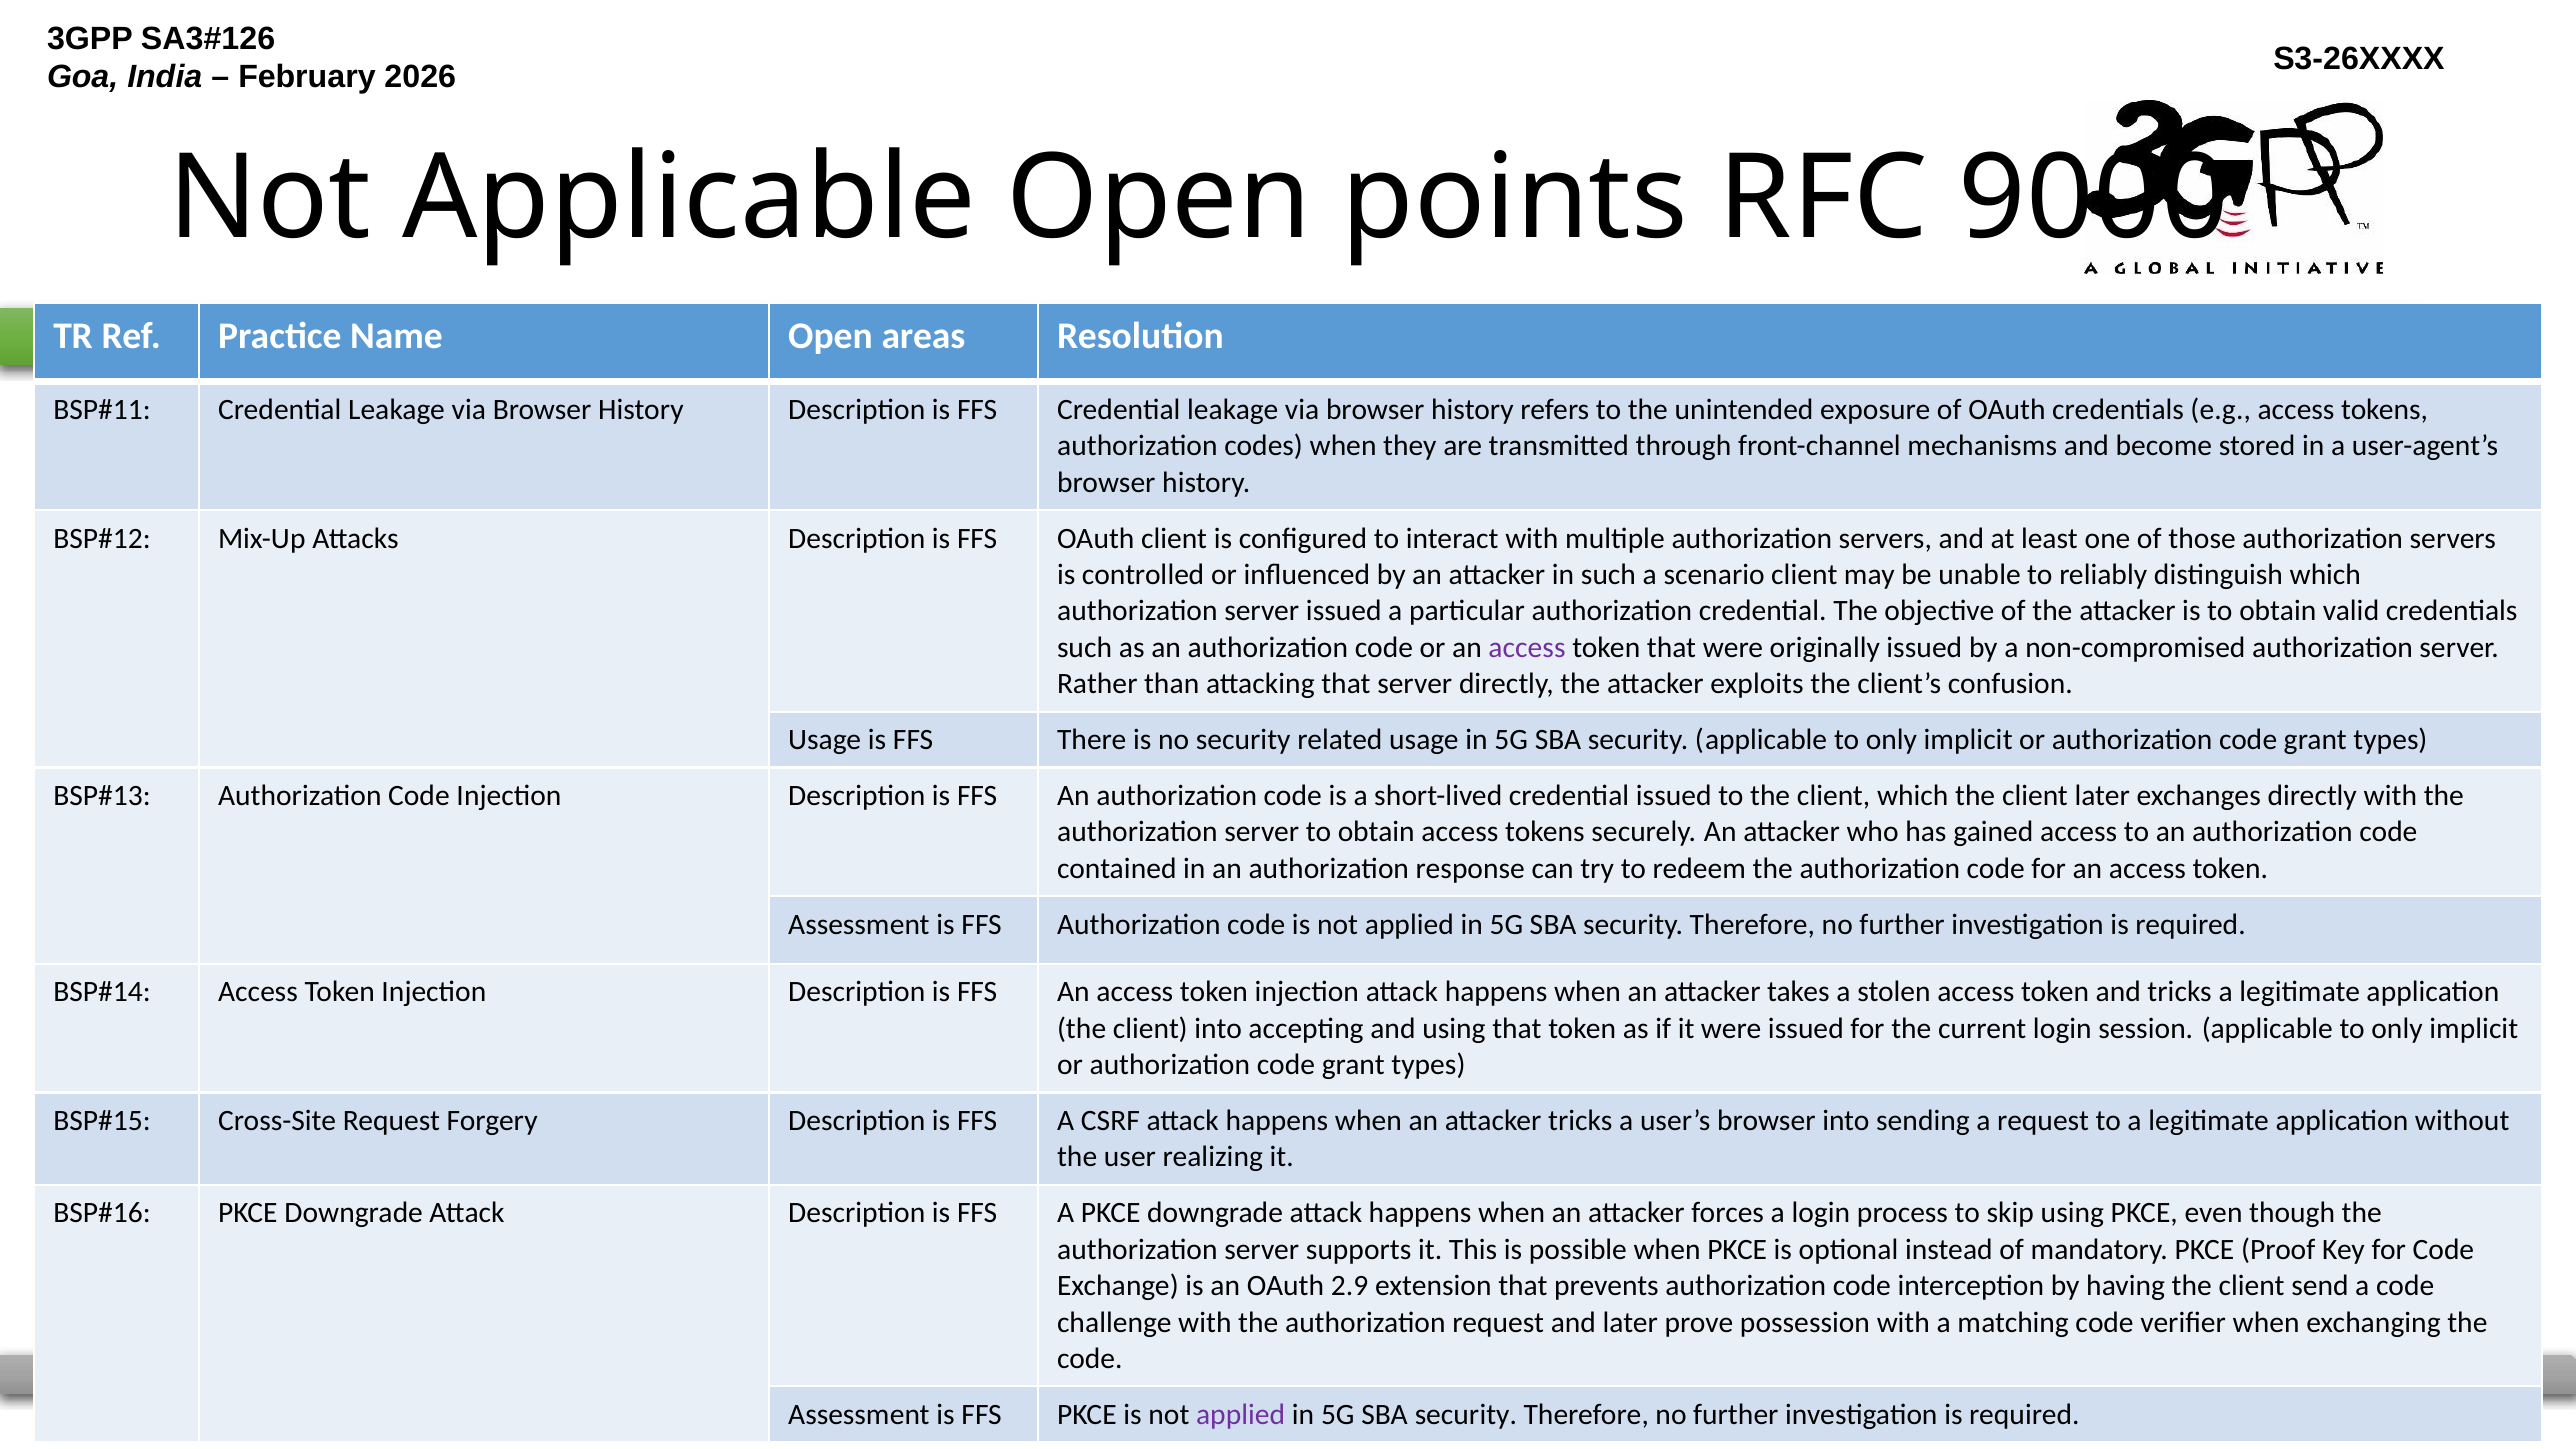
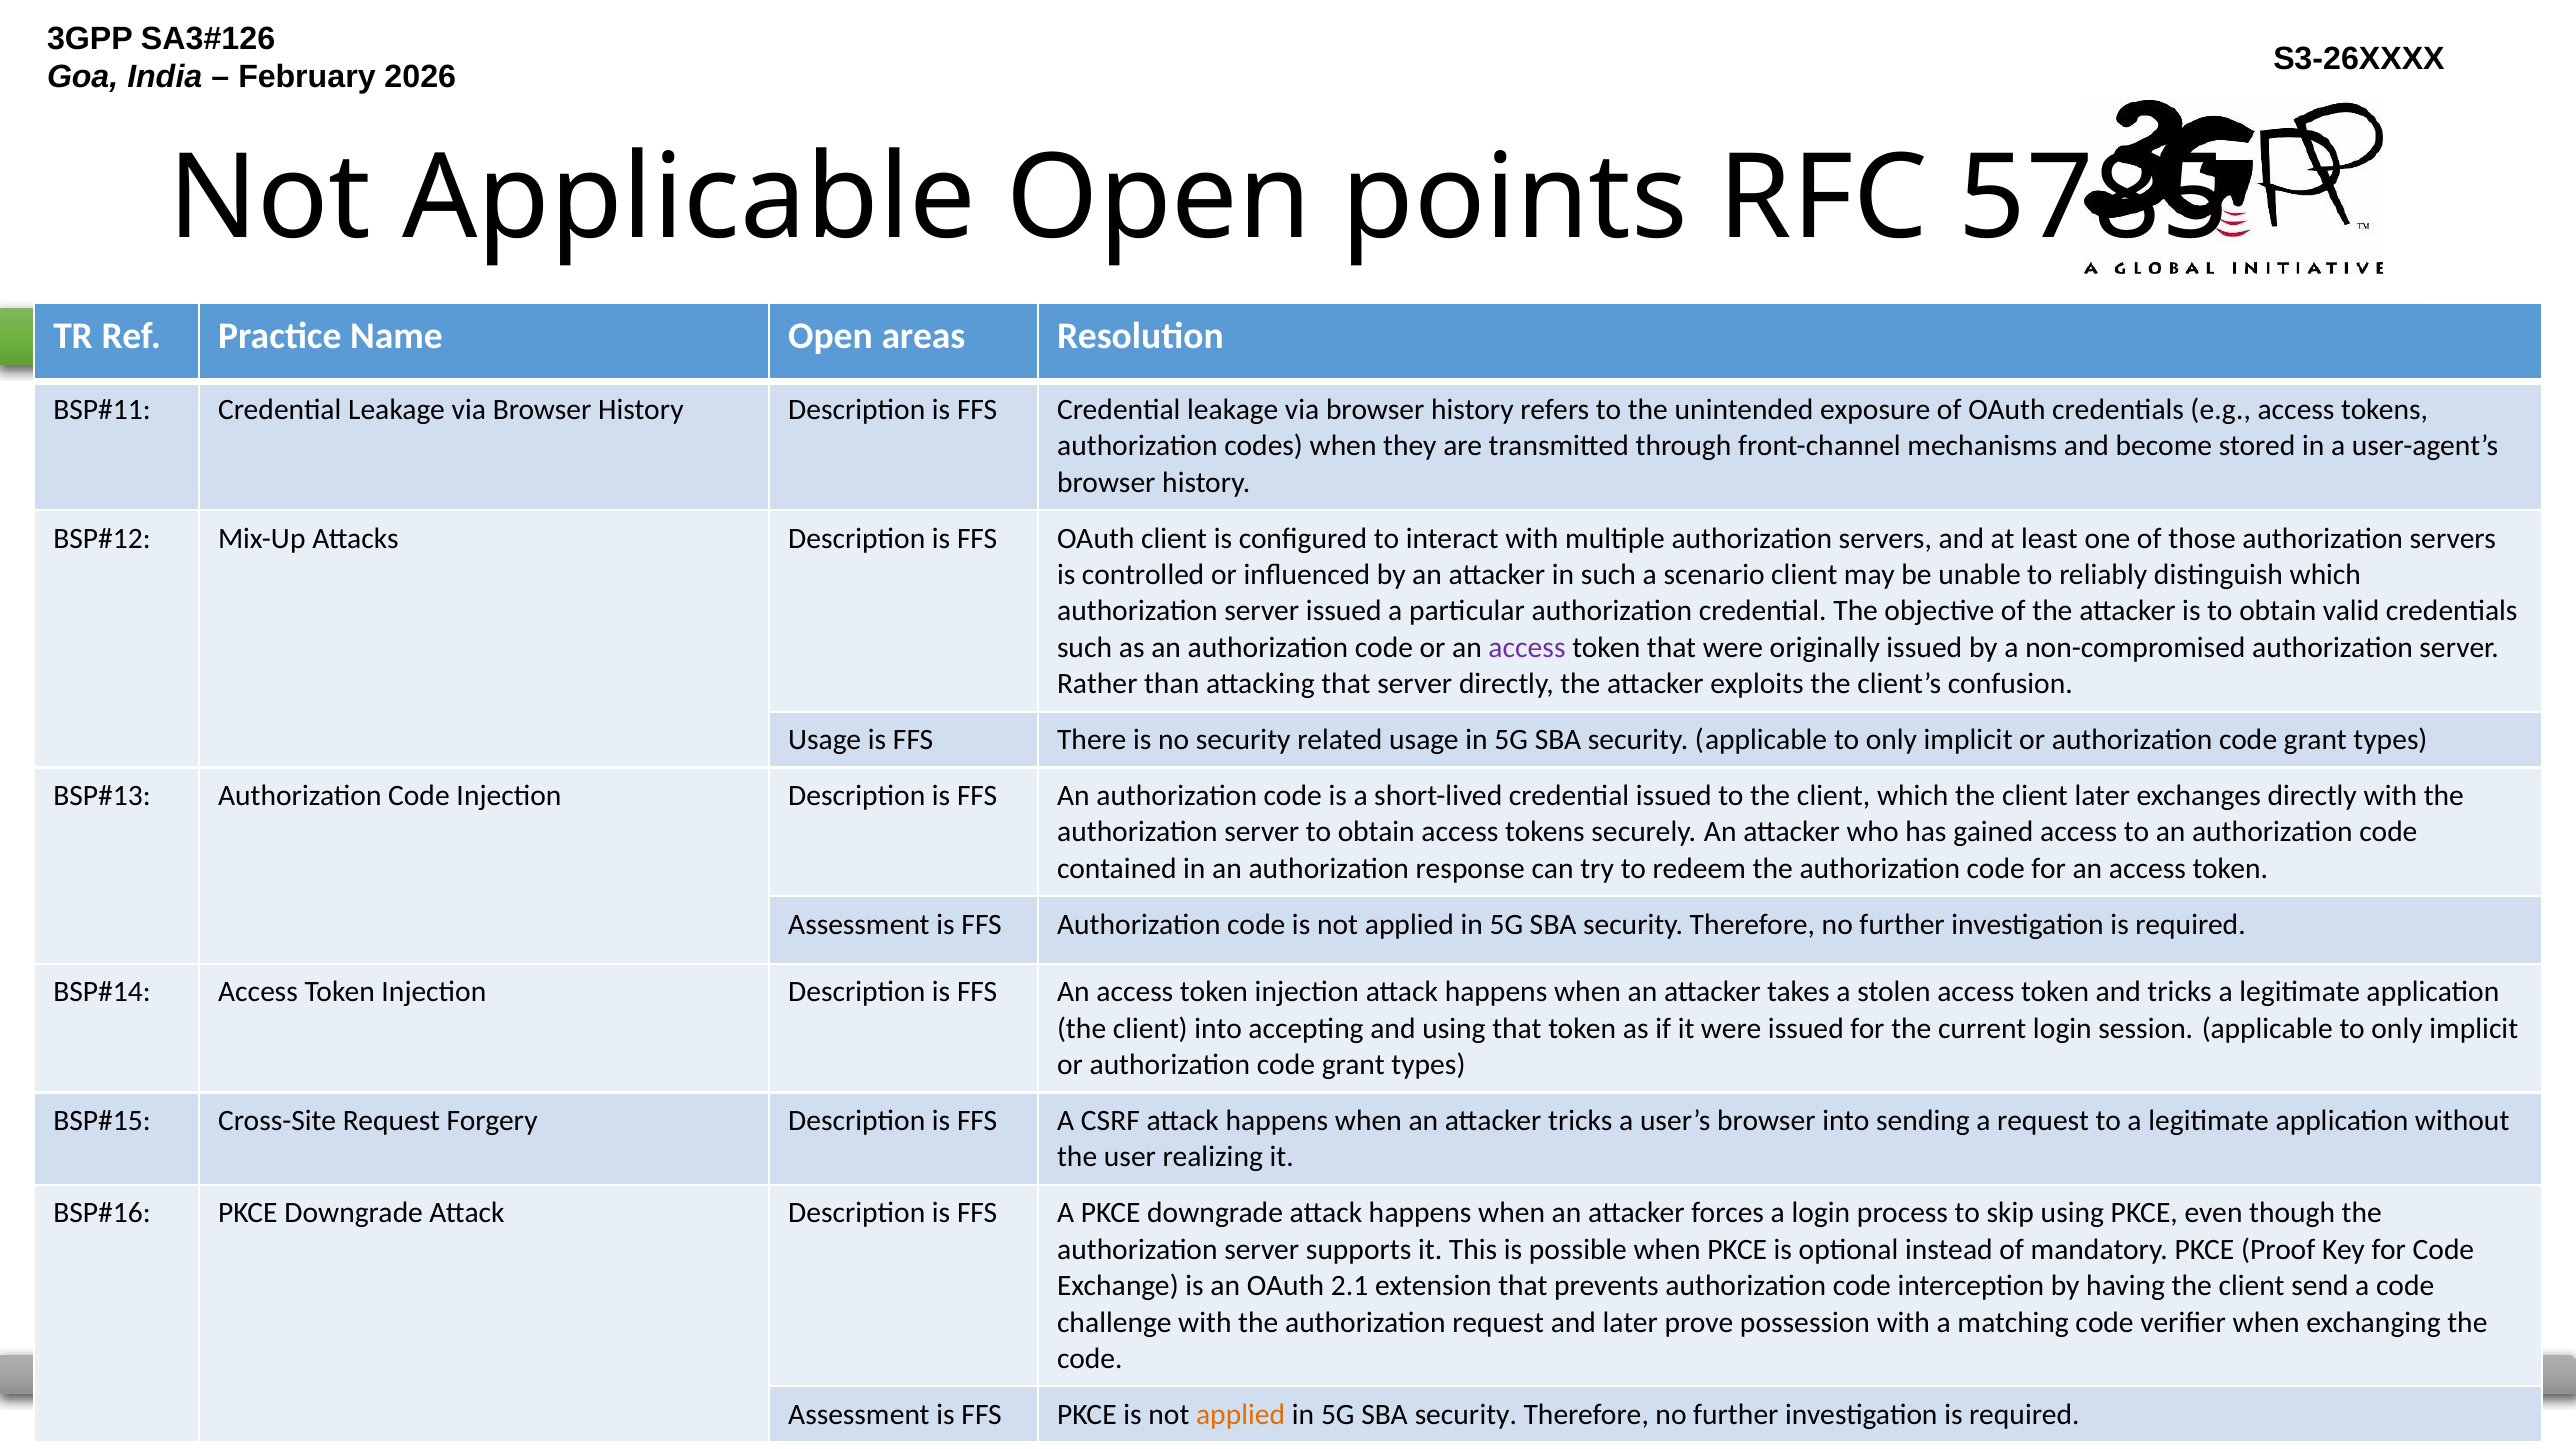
9000: 9000 -> 5785 (2094, 199)
2.9: 2.9 -> 2.1 (1350, 1286)
applied colour: purple -> orange (1241, 1415)
